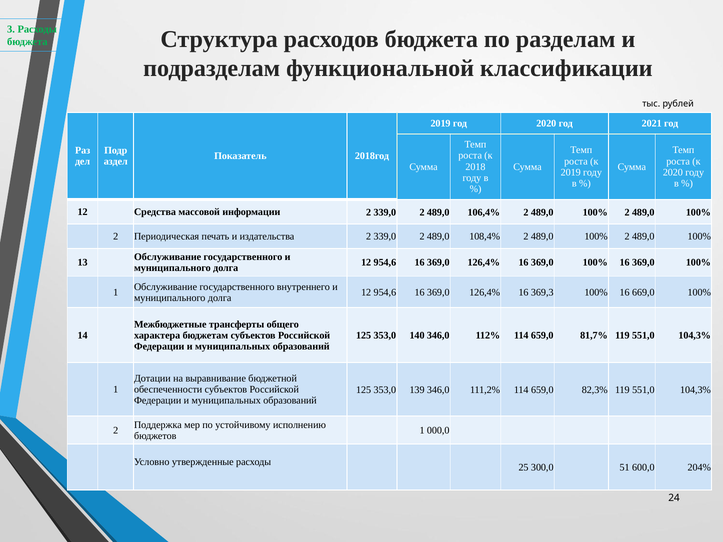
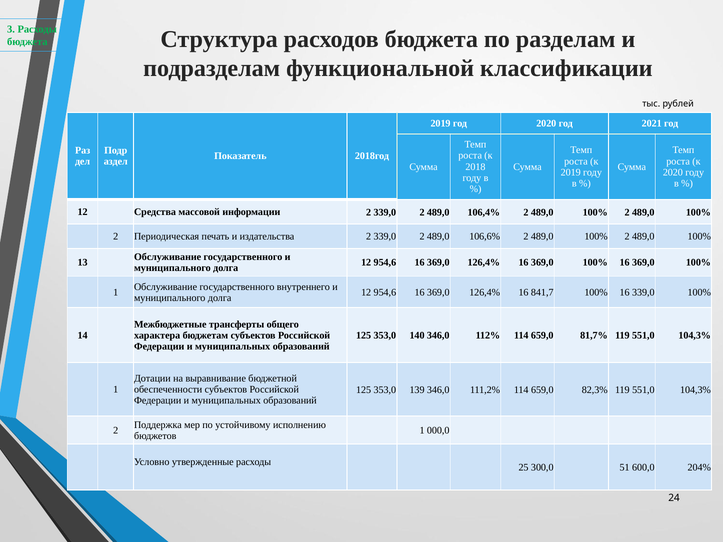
108,4%: 108,4% -> 106,6% (485, 237)
369,3: 369,3 -> 841,7 (542, 292)
16 669,0: 669,0 -> 339,0 (643, 292)
